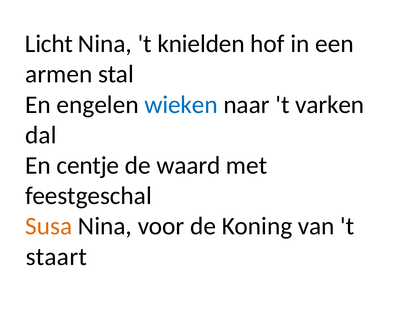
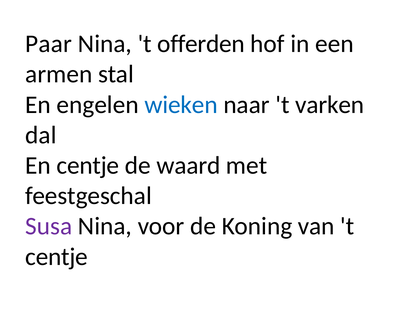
Licht: Licht -> Paar (49, 44)
knielden: knielden -> offerden (201, 44)
Susa colour: orange -> purple (49, 226)
staart: staart -> centje (57, 257)
